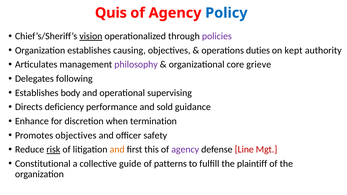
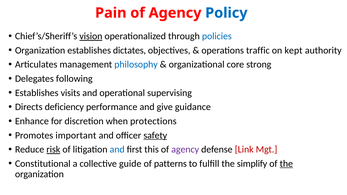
Quis: Quis -> Pain (111, 13)
policies colour: purple -> blue (217, 36)
causing: causing -> dictates (129, 50)
duties: duties -> traffic (258, 50)
philosophy colour: purple -> blue (136, 65)
grieve: grieve -> strong (259, 65)
body: body -> visits (70, 93)
sold: sold -> give (165, 107)
termination: termination -> protections (153, 121)
Promotes objectives: objectives -> important (76, 135)
safety underline: none -> present (155, 135)
and colour: orange -> blue (117, 150)
Line: Line -> Link (244, 150)
plaintiff: plaintiff -> simplify (252, 164)
the underline: none -> present (286, 164)
